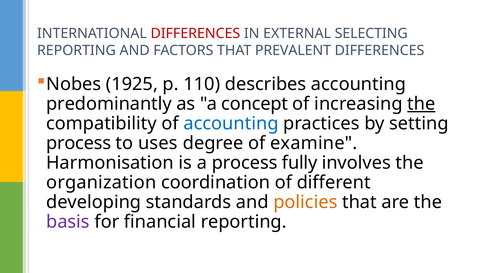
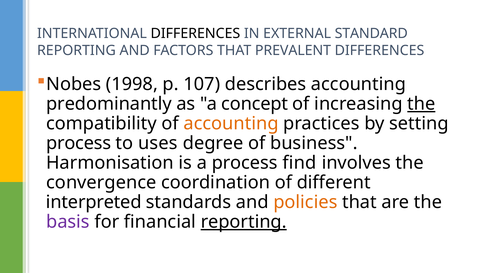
DIFFERENCES colour: red -> black (195, 33)
SELECTING: SELECTING -> STANDARD (371, 33)
1925: 1925 -> 1998 (132, 84)
110: 110 -> 107 (202, 84)
accounting colour: blue -> orange (231, 124)
examine: examine -> business (314, 143)
fully: fully -> find (299, 163)
organization: organization -> convergence (101, 183)
developing: developing -> interpreted (94, 202)
reporting underline: none -> present (244, 222)
